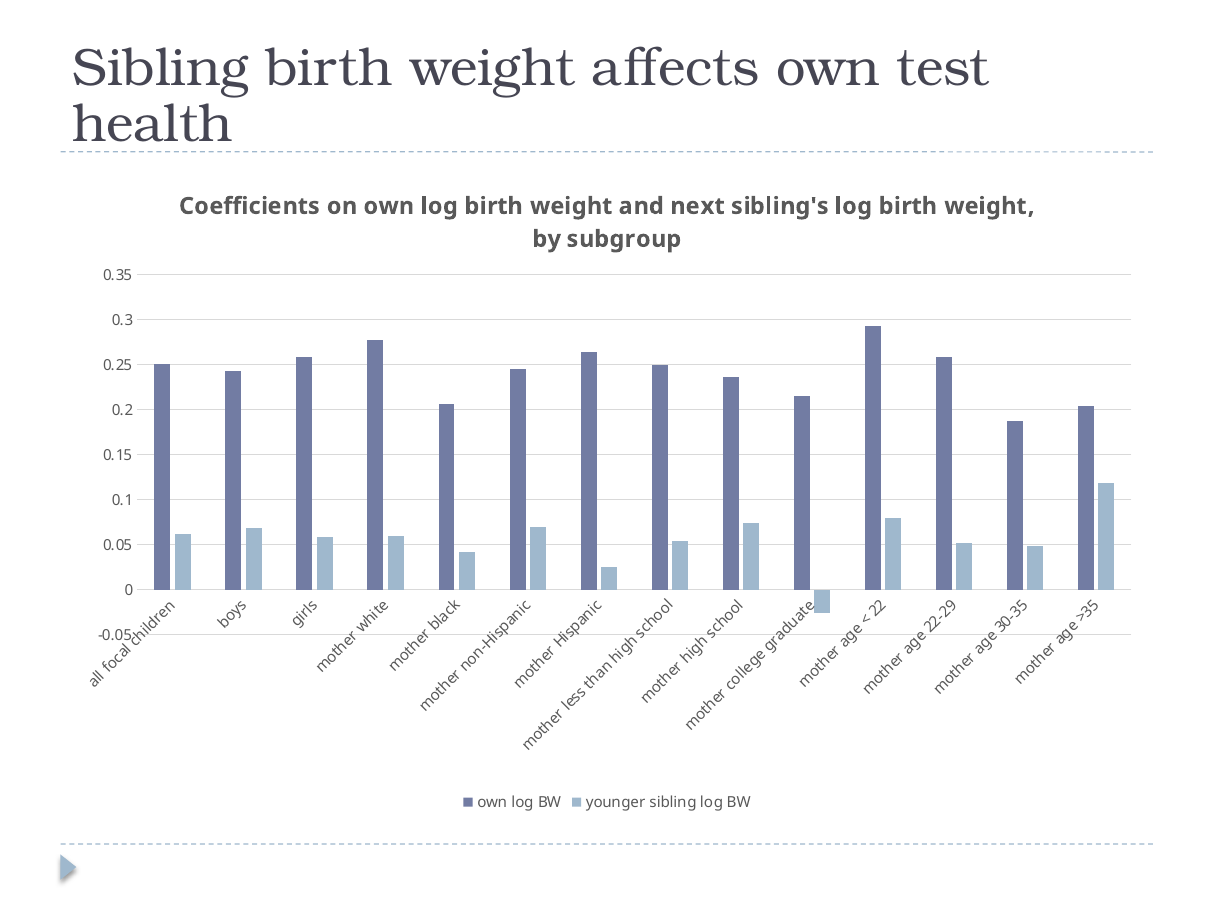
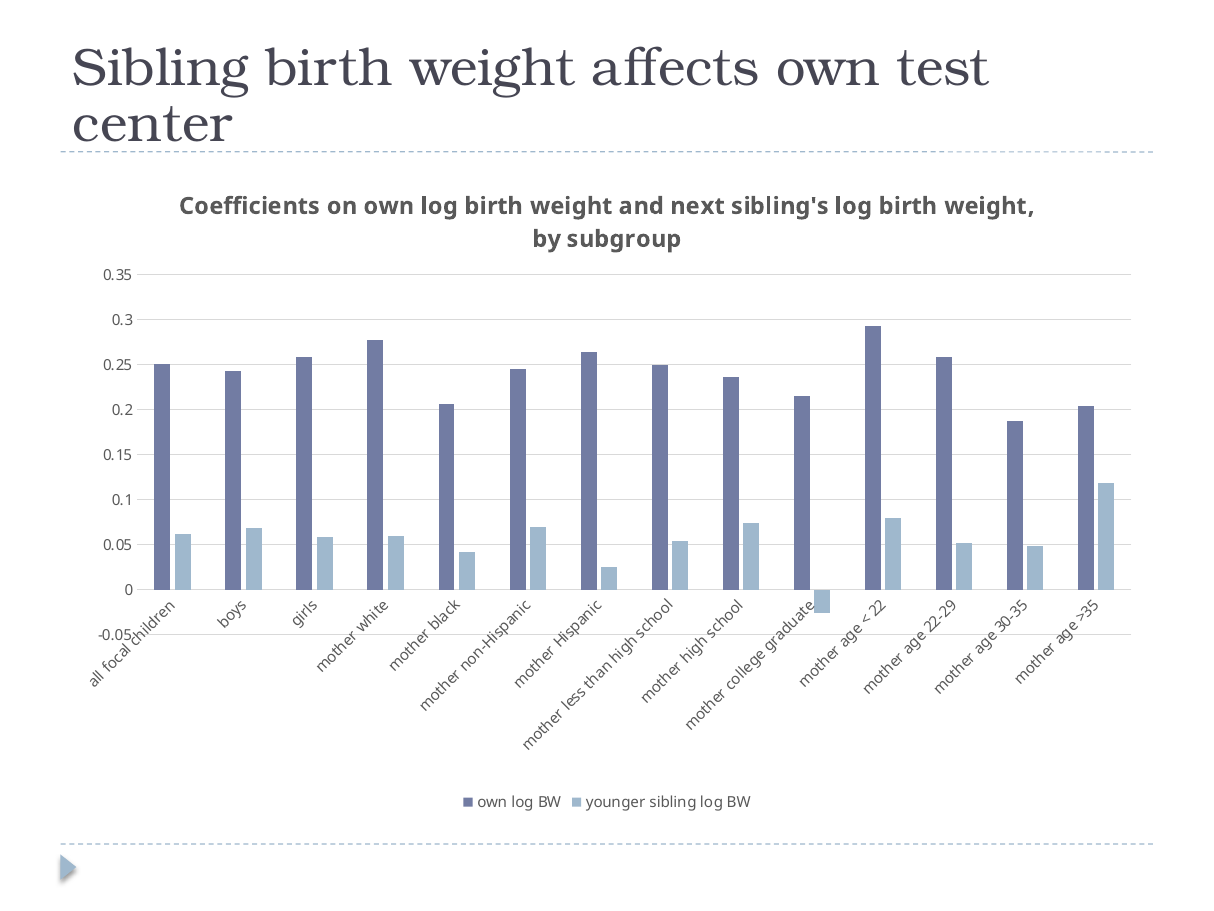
health: health -> center (153, 124)
